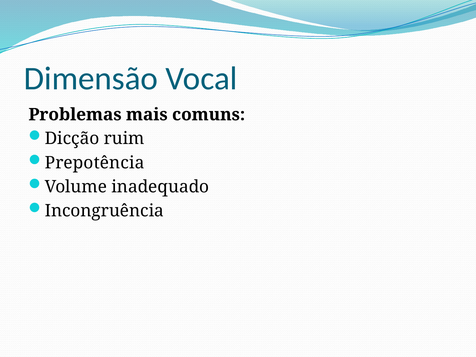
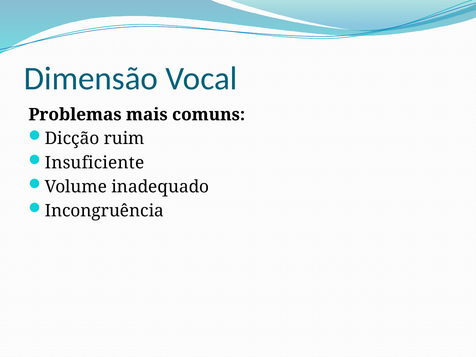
Prepotência: Prepotência -> Insuficiente (95, 163)
